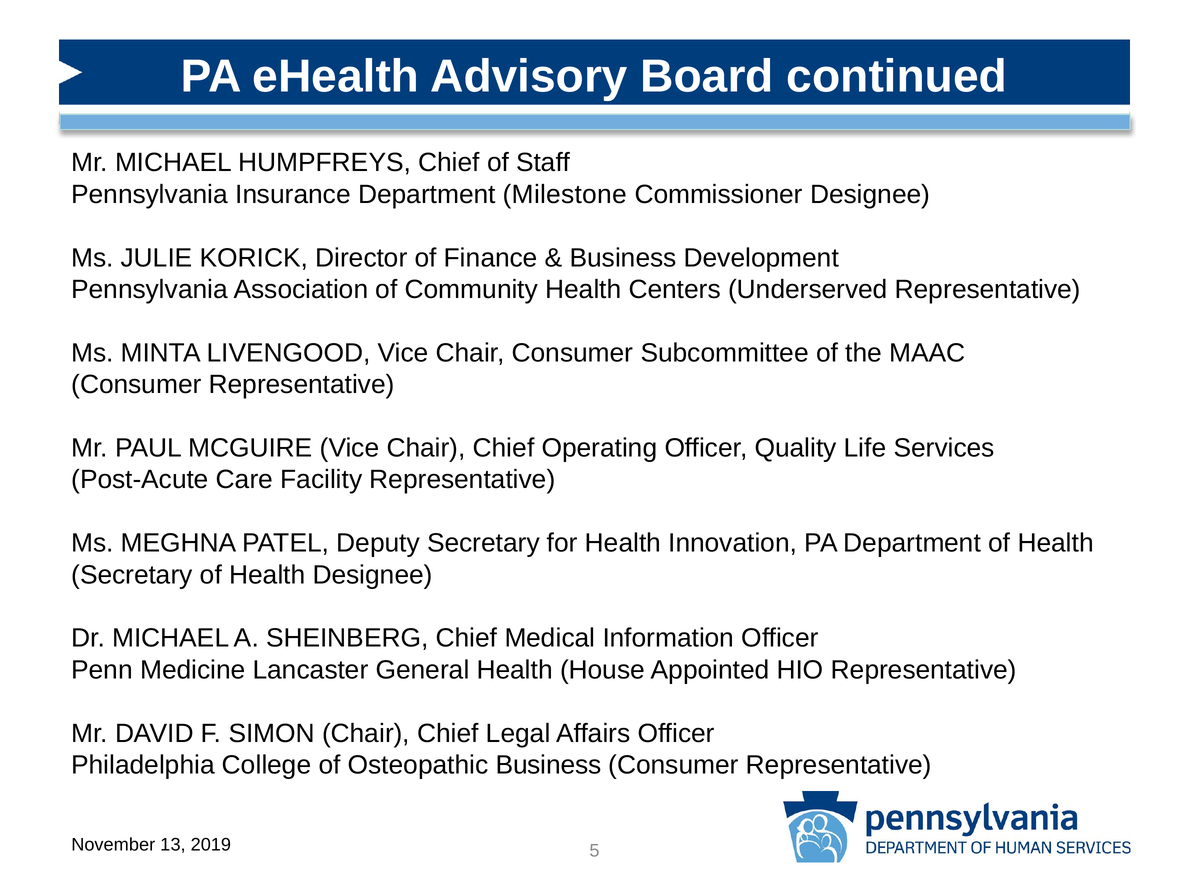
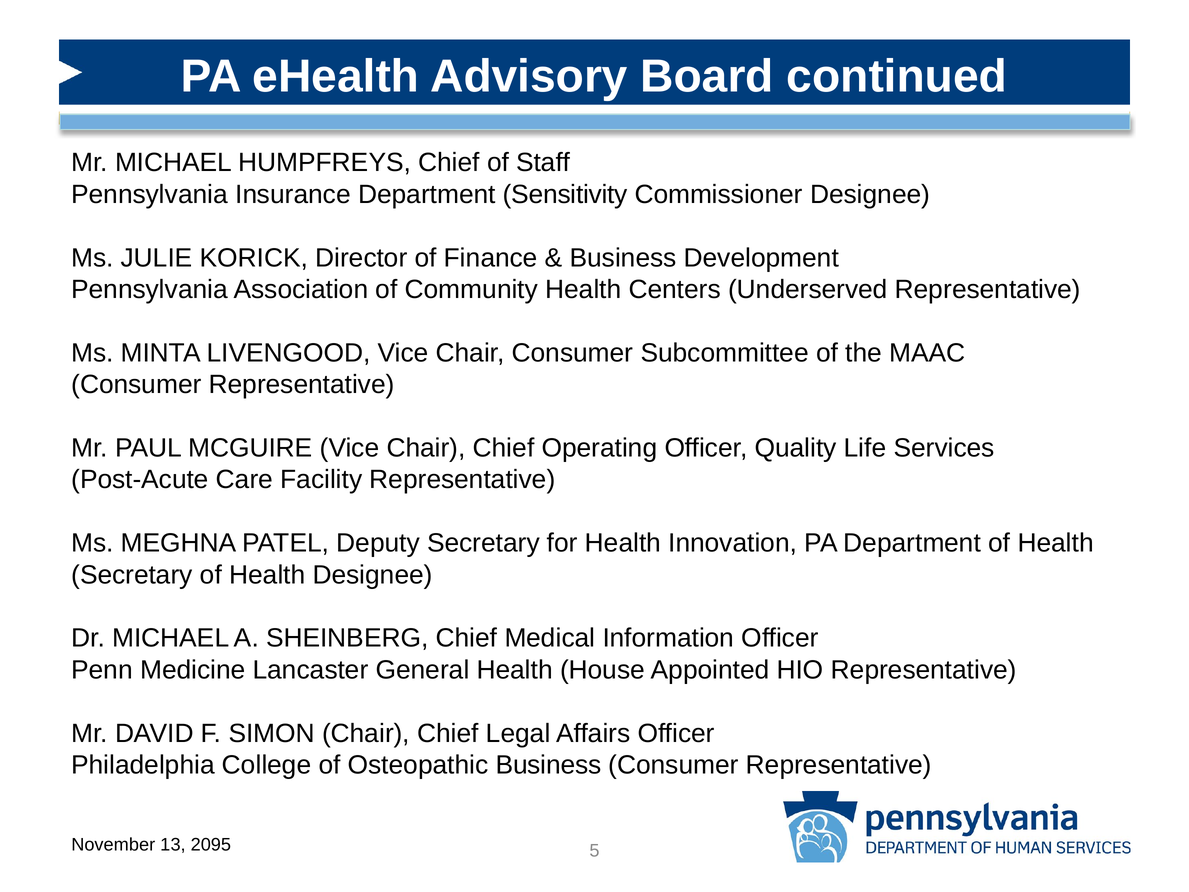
Milestone: Milestone -> Sensitivity (565, 194)
2019: 2019 -> 2095 (211, 845)
